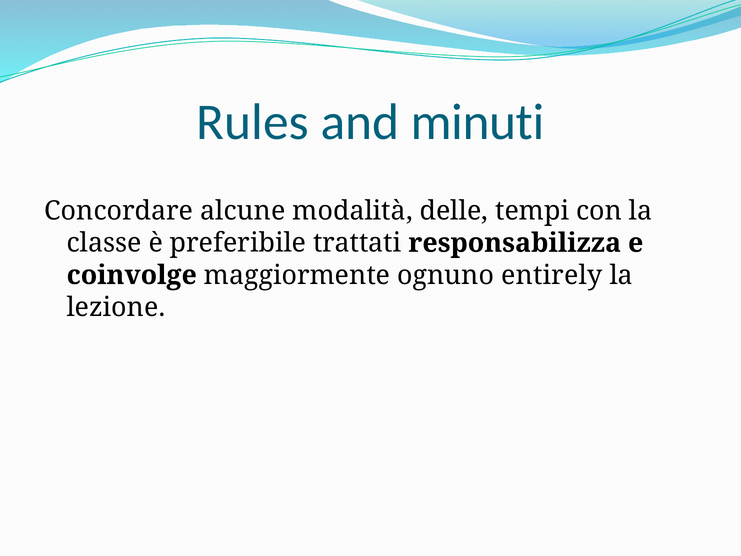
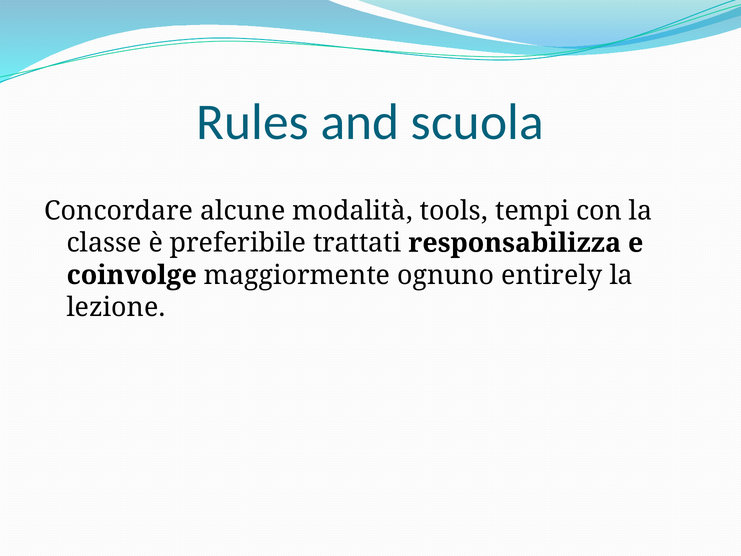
minuti: minuti -> scuola (477, 122)
delle: delle -> tools (454, 211)
